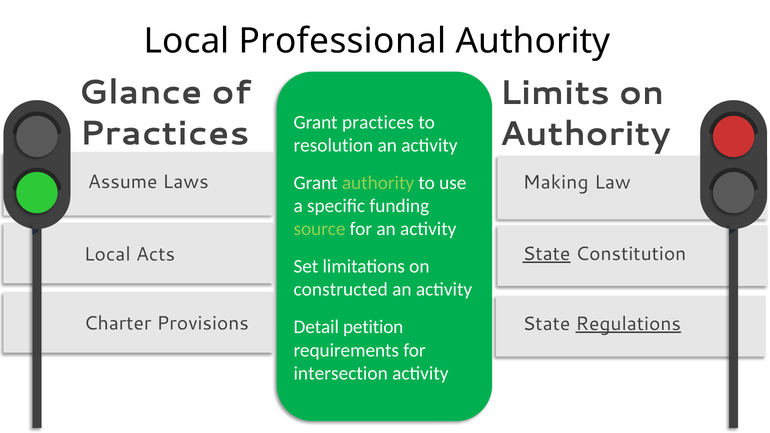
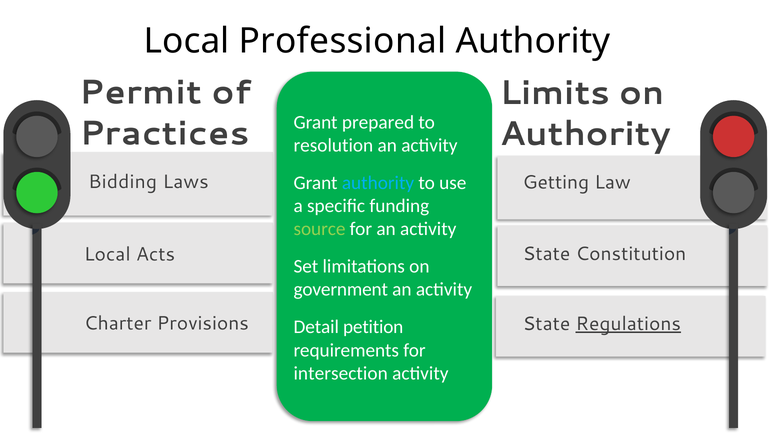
Glance: Glance -> Permit (140, 93)
Grant practices: practices -> prepared (378, 122)
Assume: Assume -> Bidding (123, 182)
authority colour: light green -> light blue (378, 183)
Making: Making -> Getting (556, 183)
State underline: present -> none (546, 254)
constructed: constructed -> government (341, 290)
